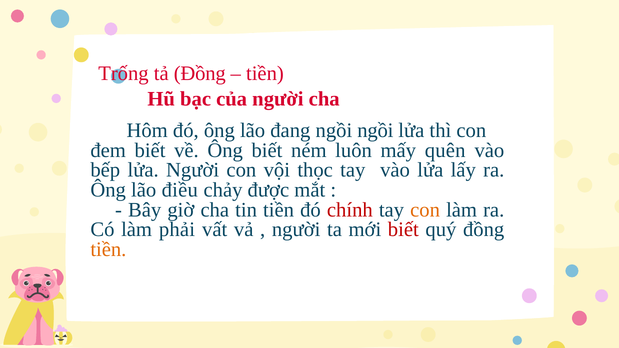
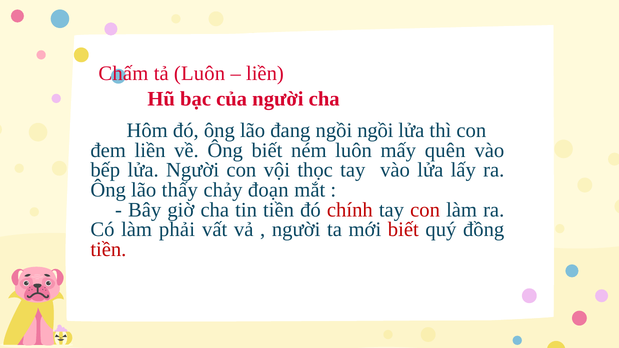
Trống: Trống -> Chấm (123, 73)
tả Đồng: Đồng -> Luôn (200, 73)
tiền: tiền -> liền (265, 73)
đem biết: biết -> liền (150, 150)
điều: điều -> thấy (180, 190)
được: được -> đoạn (268, 190)
con colour: orange -> red (425, 210)
tiền colour: orange -> red (108, 249)
